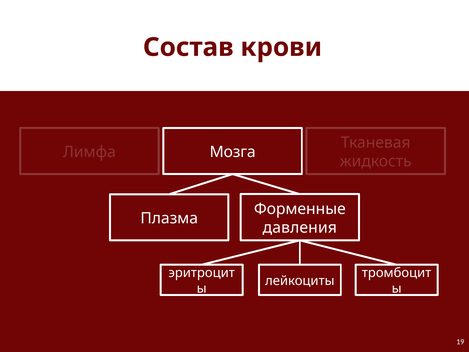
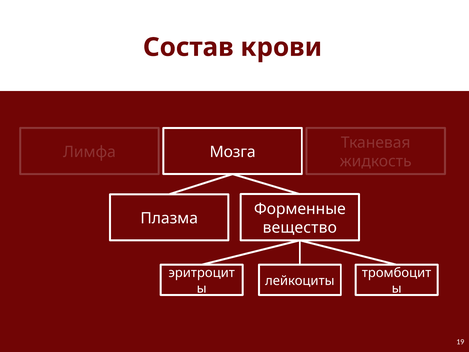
давления: давления -> вещество (300, 228)
